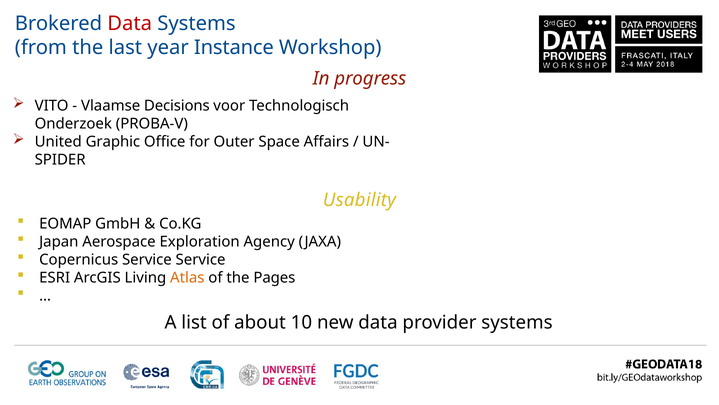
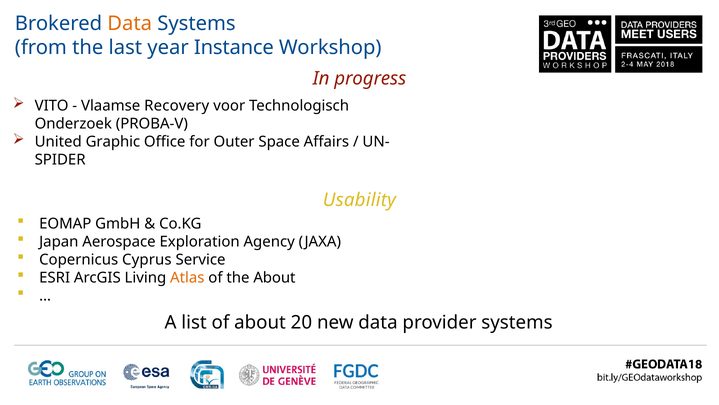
Data colour: red -> orange (130, 23)
Decisions: Decisions -> Recovery (177, 106)
Copernicus Service: Service -> Cyprus (147, 259)
the Pages: Pages -> About (274, 277)
10: 10 -> 20 (301, 322)
